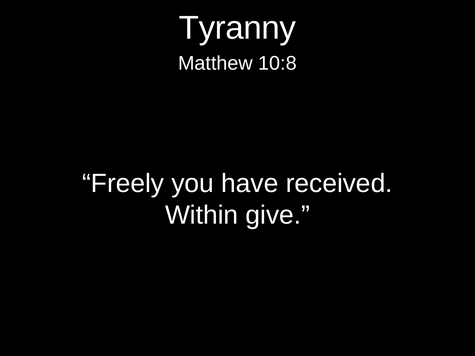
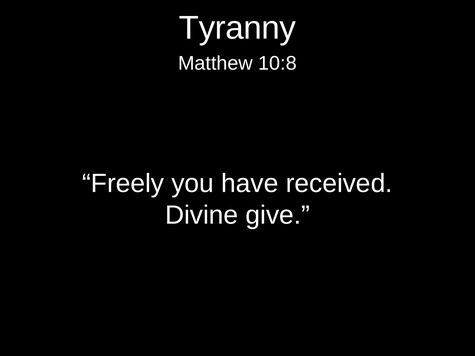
Within: Within -> Divine (202, 215)
